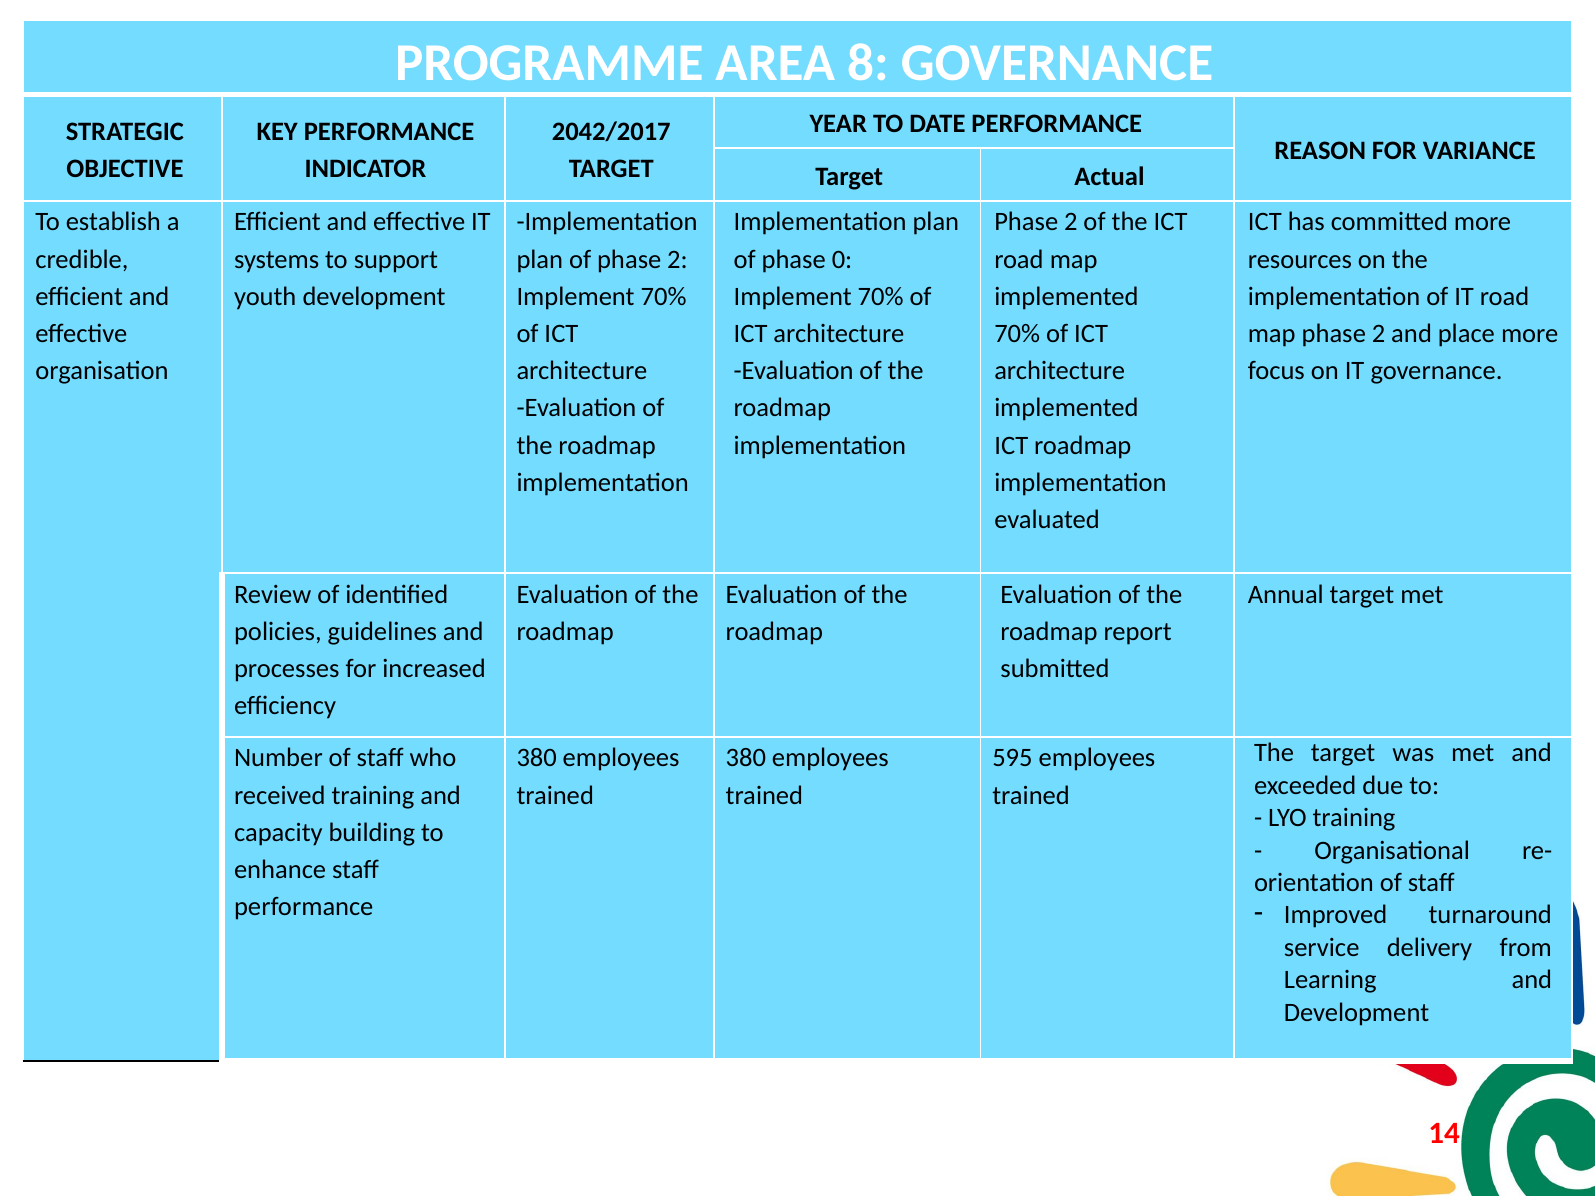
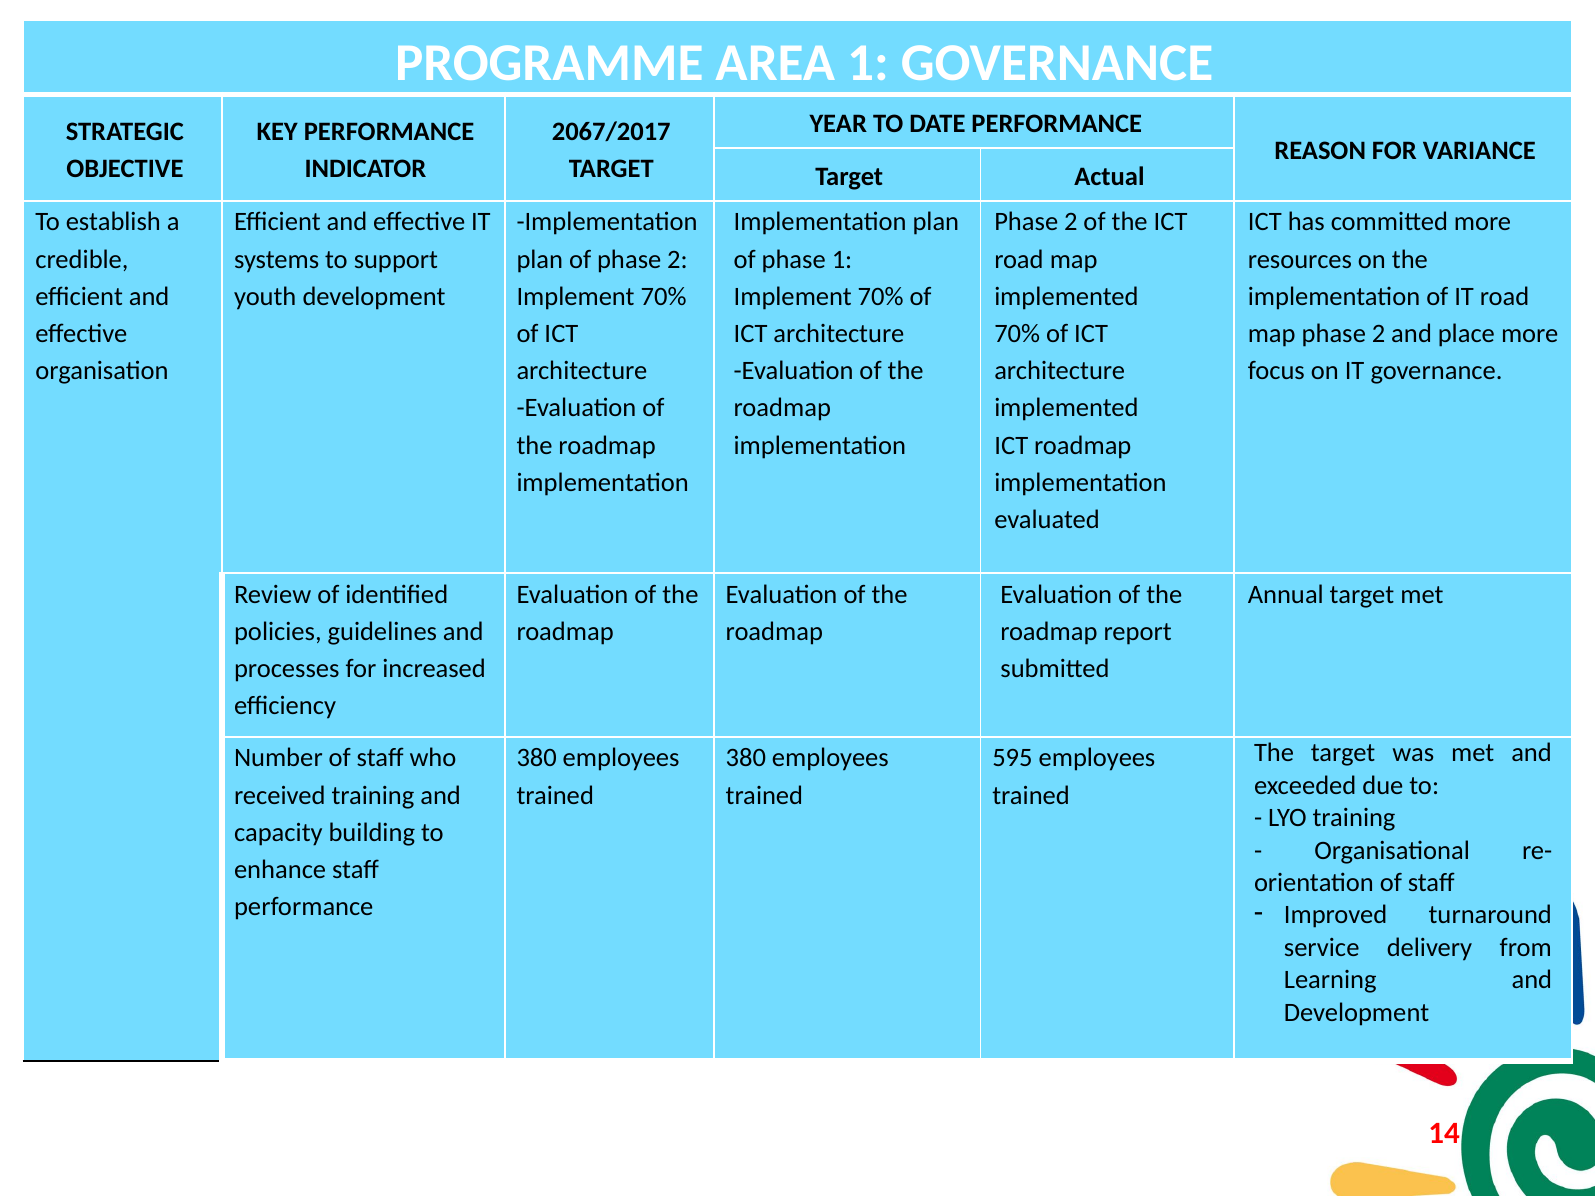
AREA 8: 8 -> 1 (868, 63)
2042/2017: 2042/2017 -> 2067/2017 (611, 132)
phase 0: 0 -> 1 (842, 259)
